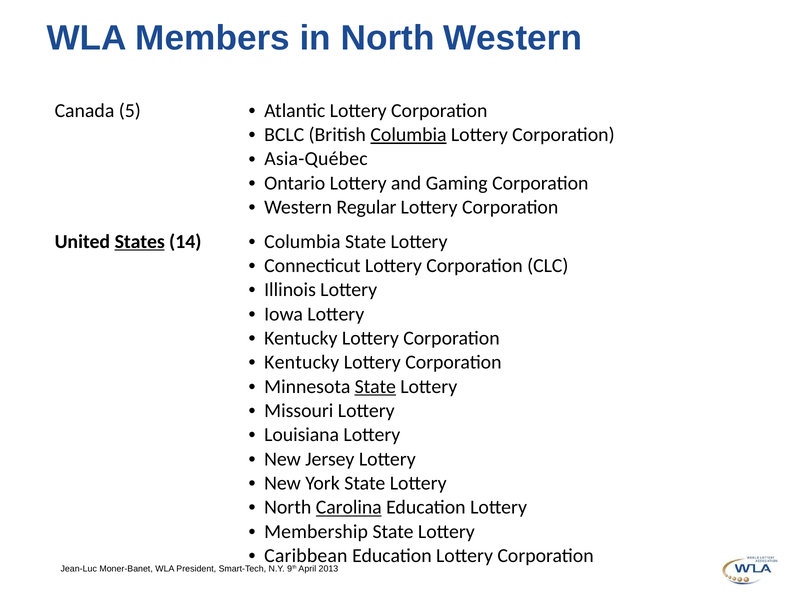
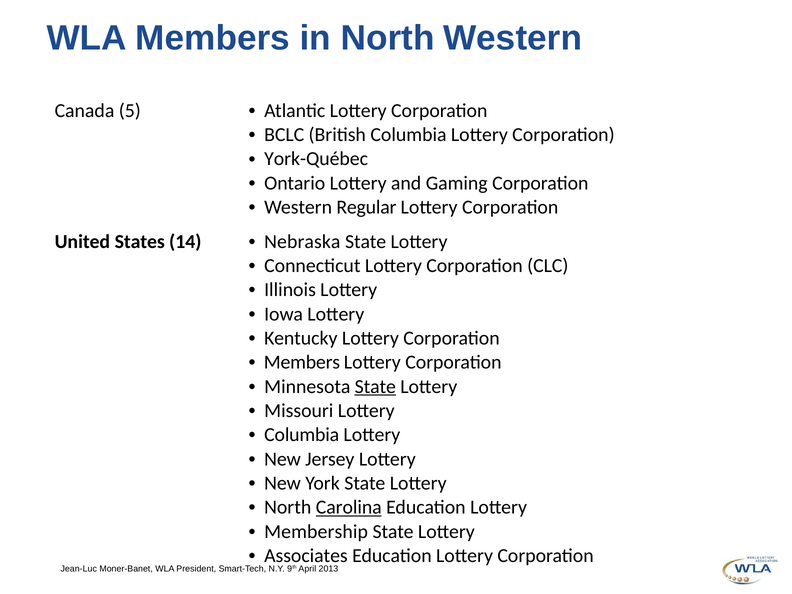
Columbia underline: present -> none (408, 135)
Asia-Québec: Asia-Québec -> York-Québec (316, 159)
States underline: present -> none (140, 242)
Columbia: Columbia -> Nebraska (302, 242)
Kentucky: Kentucky -> Members (302, 362)
Louisiana: Louisiana -> Columbia (302, 435)
Caribbean: Caribbean -> Associates (306, 556)
